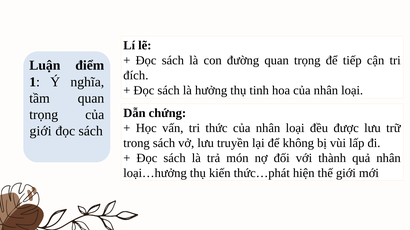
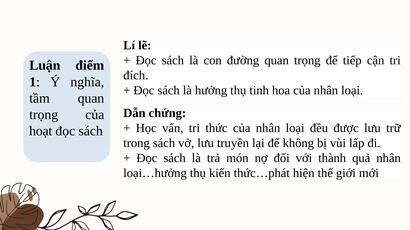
giới: giới -> hoạt (41, 131)
